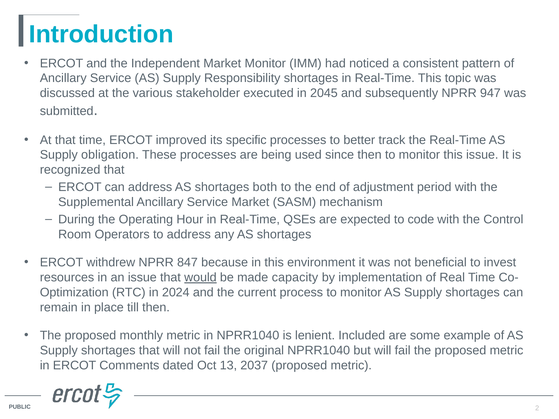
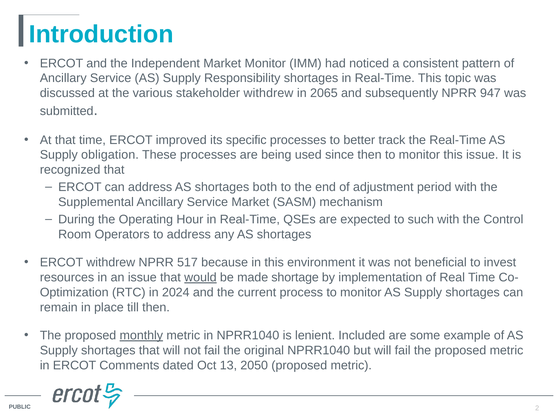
stakeholder executed: executed -> withdrew (268, 93)
2045: 2045 -> 2065 (324, 93)
code: code -> such (421, 220)
847: 847 -> 517 (187, 263)
capacity: capacity -> shortage (295, 278)
monthly underline: none -> present (141, 336)
2037: 2037 -> 2050 (254, 366)
